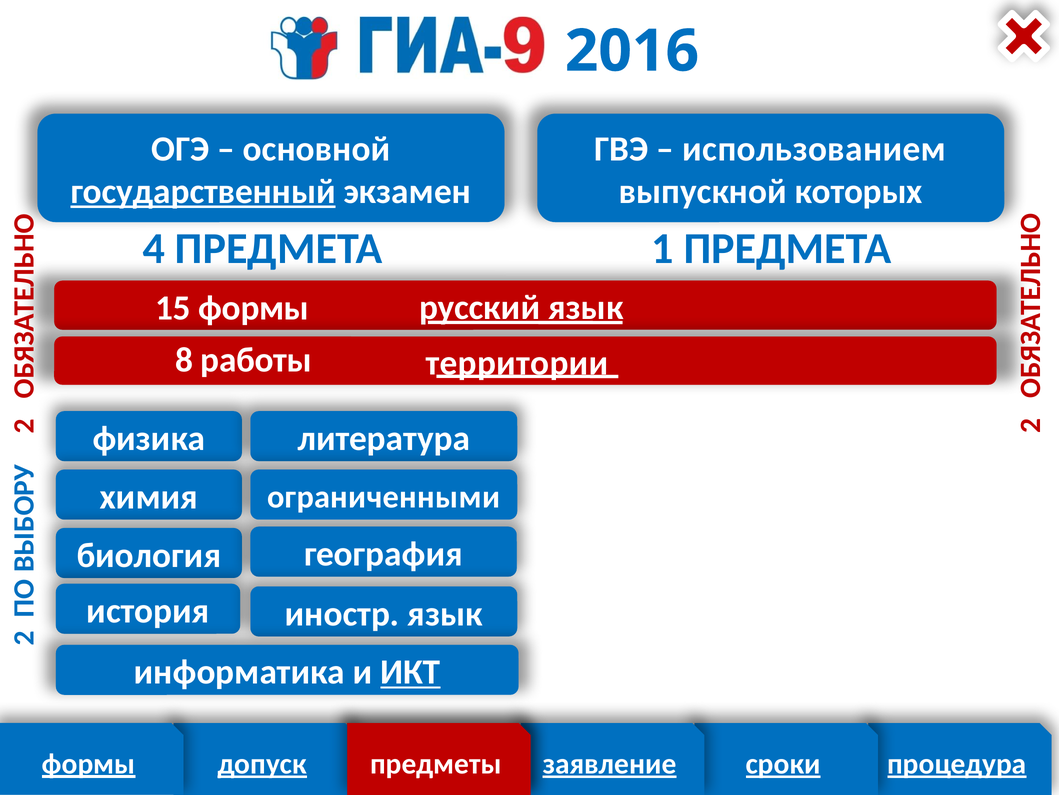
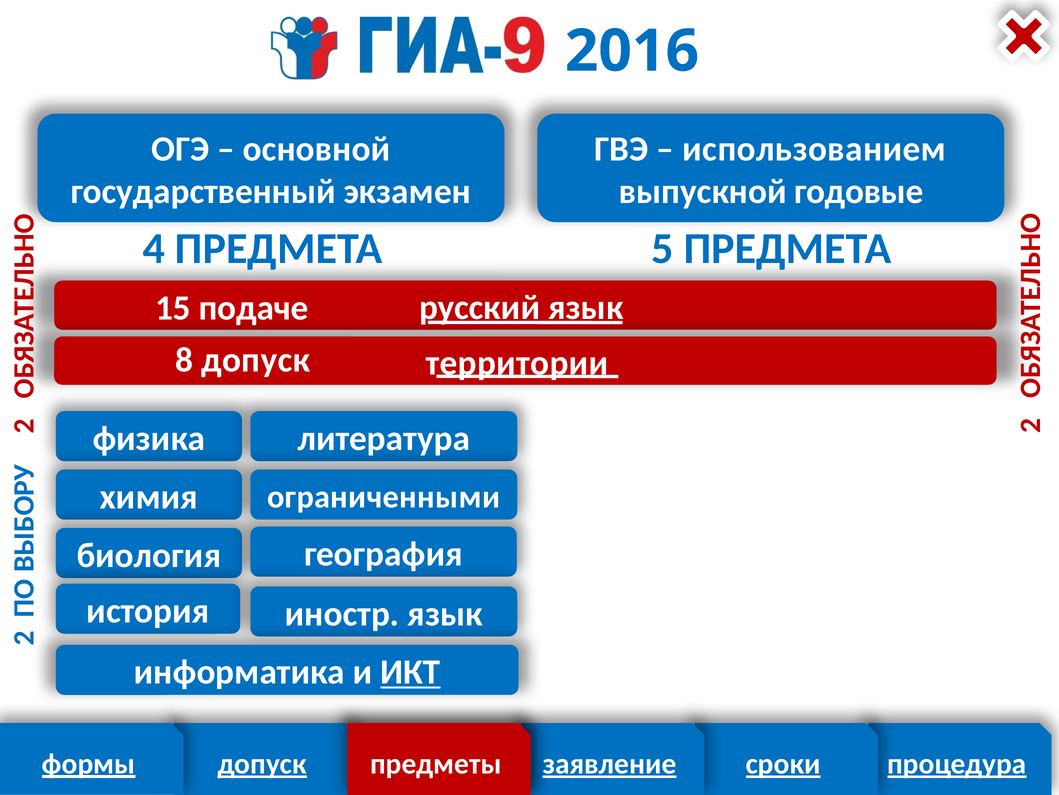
государственный underline: present -> none (203, 191)
которых: которых -> годовые (859, 191)
1: 1 -> 5 (662, 248)
15 формы: формы -> подаче (254, 308)
8 работы: работы -> допуск (256, 360)
